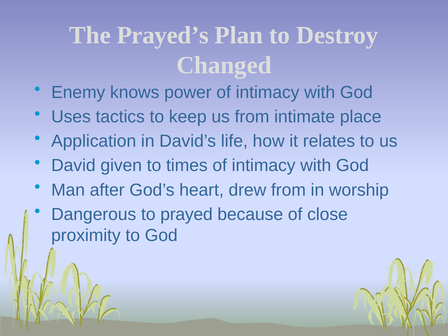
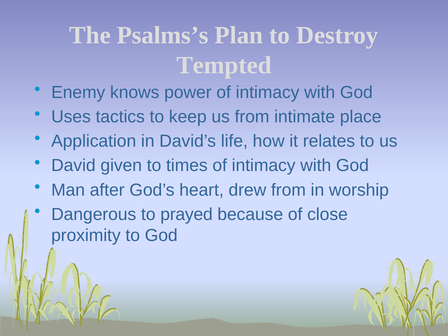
Prayed’s: Prayed’s -> Psalms’s (163, 35)
Changed: Changed -> Tempted (224, 65)
